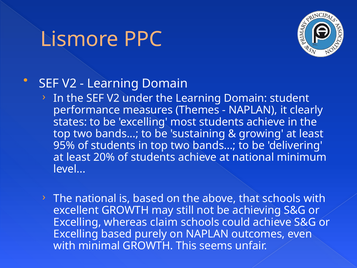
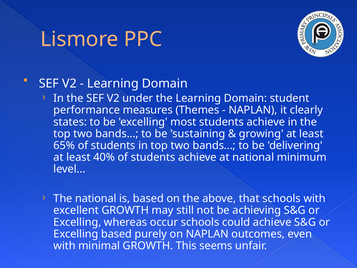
95%: 95% -> 65% (64, 145)
20%: 20% -> 40% (104, 157)
claim: claim -> occur (164, 222)
